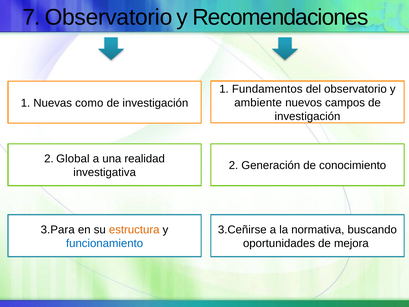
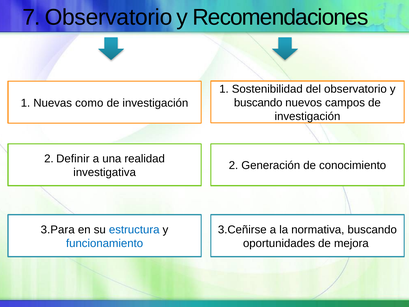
Fundamentos: Fundamentos -> Sostenibilidad (267, 89)
ambiente: ambiente -> buscando (258, 103)
Global: Global -> Definir (73, 159)
estructura colour: orange -> blue (134, 229)
